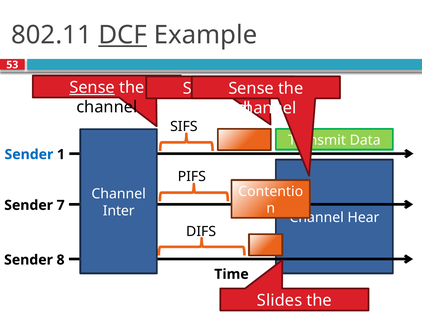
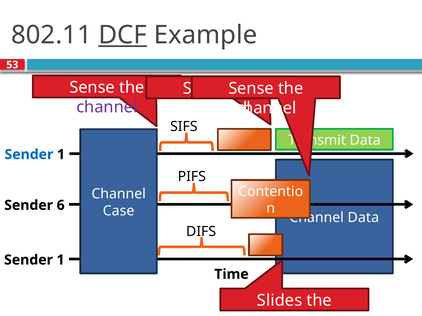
Sense underline: present -> none (92, 88)
channel colour: black -> purple (107, 107)
7: 7 -> 6 (61, 206)
Inter: Inter -> Case (119, 211)
Hear: Hear -> Data (363, 218)
8: 8 -> 1 (61, 260)
